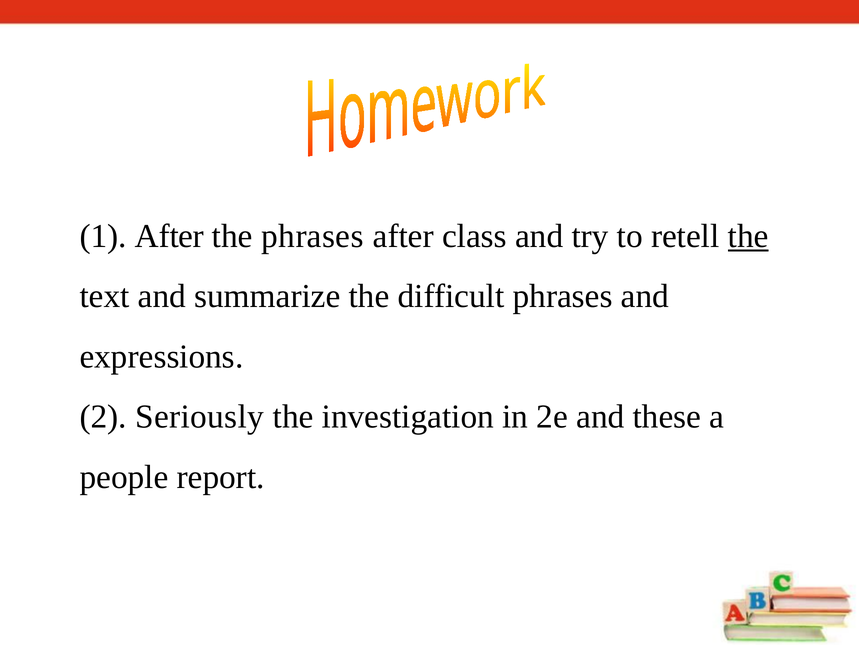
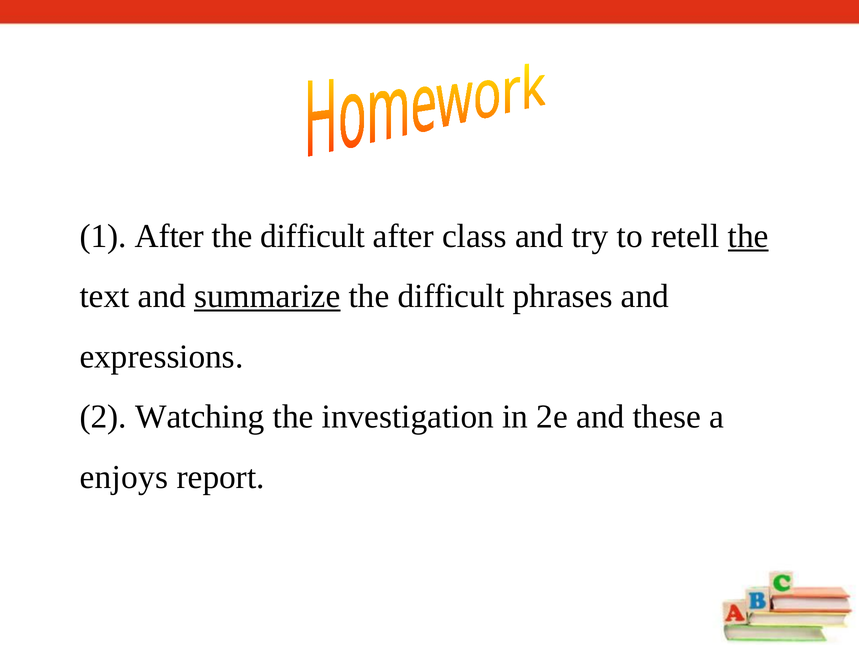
phrases: phrases -> difficult (313, 236)
summarize underline: none -> present (267, 296)
Seriously: Seriously -> Watching (200, 416)
people: people -> enjoys (124, 476)
